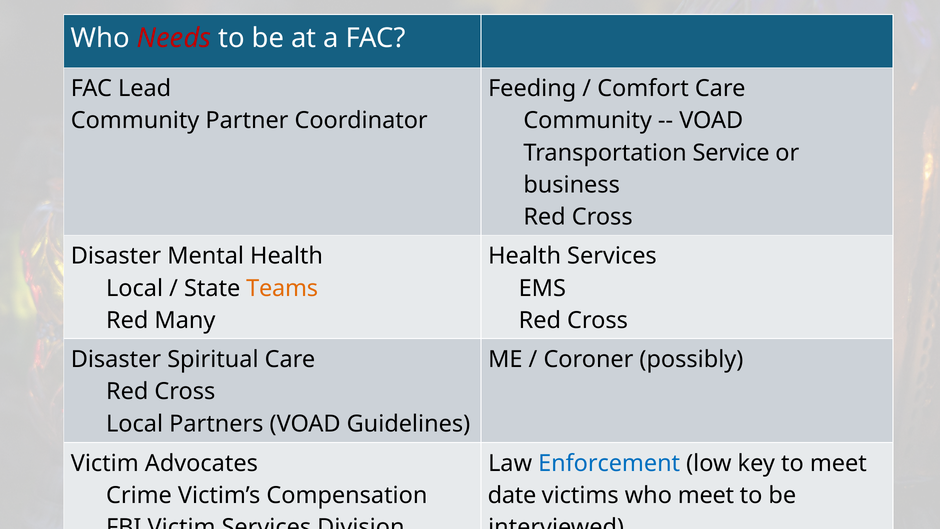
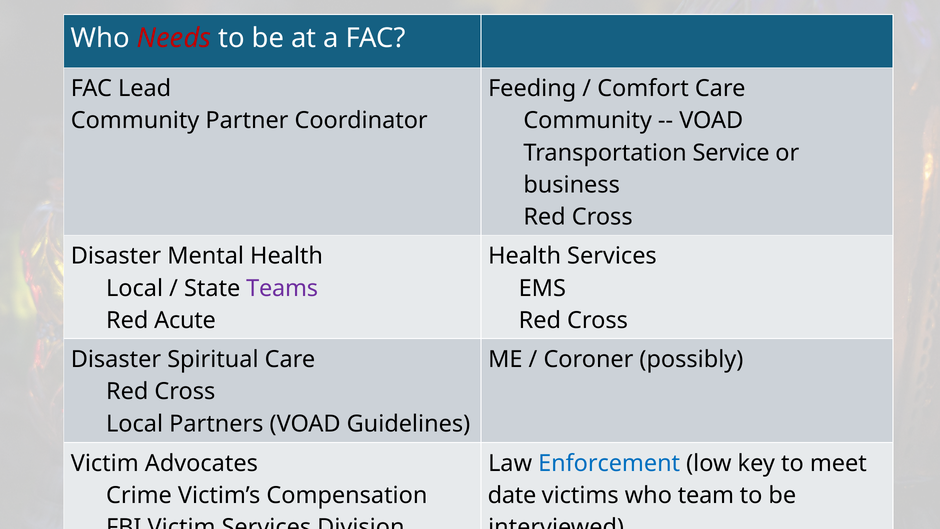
Teams colour: orange -> purple (282, 288)
Many: Many -> Acute (185, 320)
who meet: meet -> team (706, 495)
